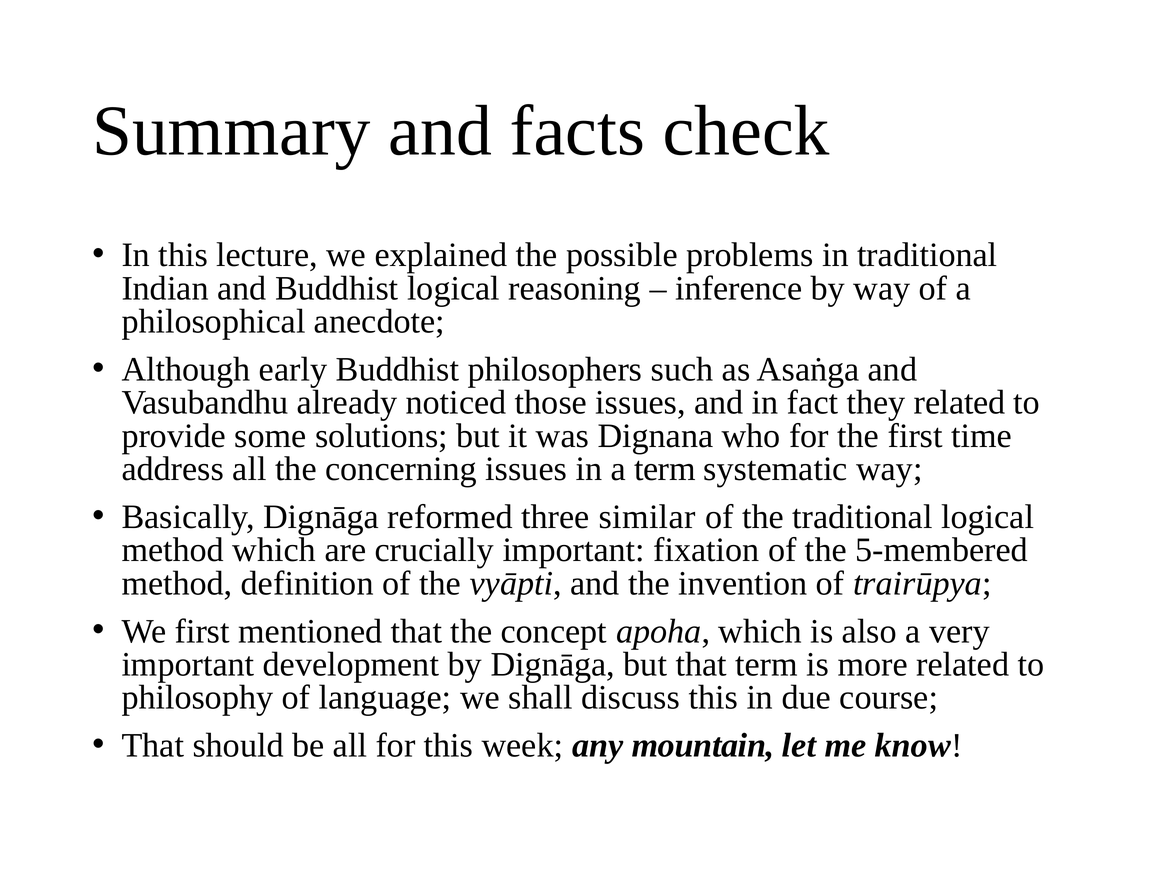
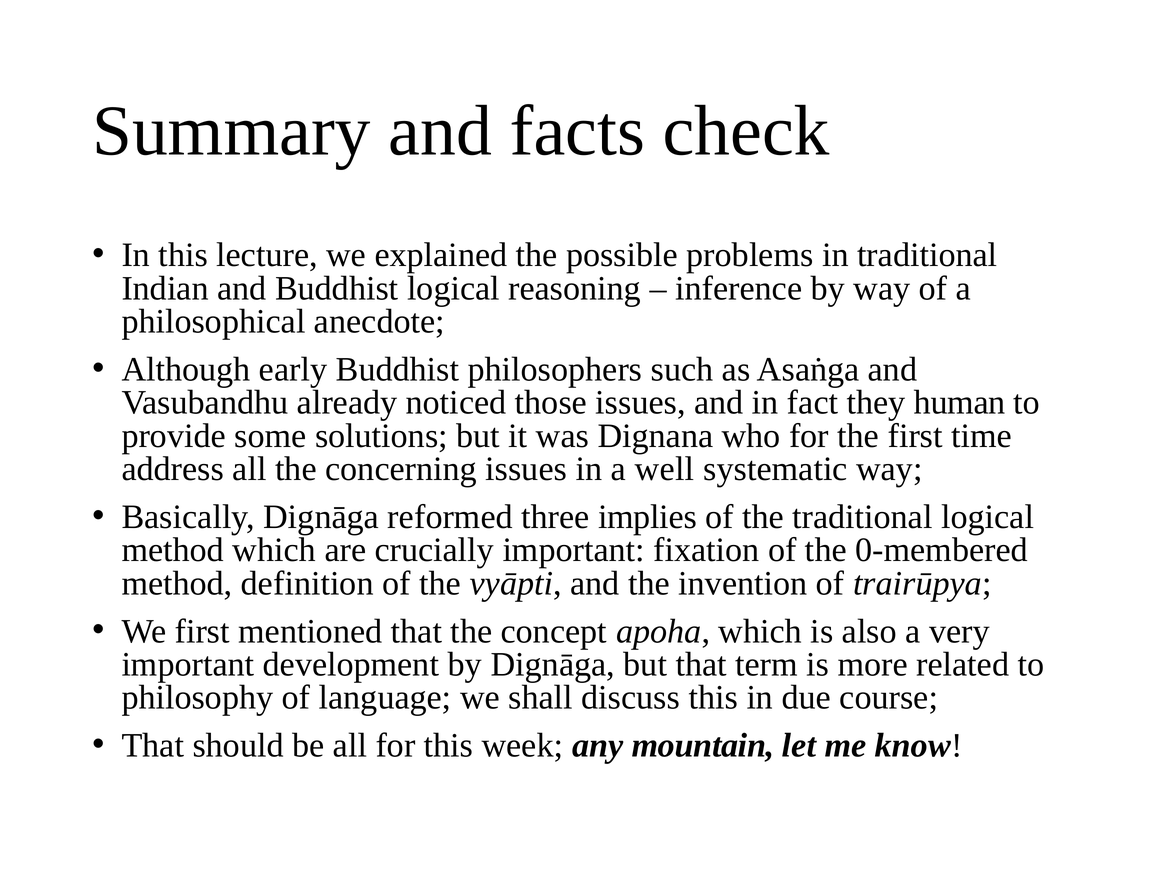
they related: related -> human (960, 403)
a term: term -> well (664, 469)
similar: similar -> implies (647, 517)
5-membered: 5-membered -> 0-membered (942, 550)
